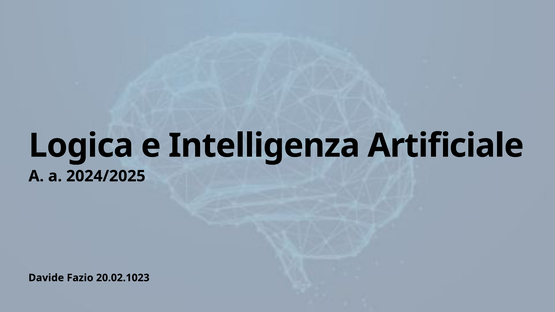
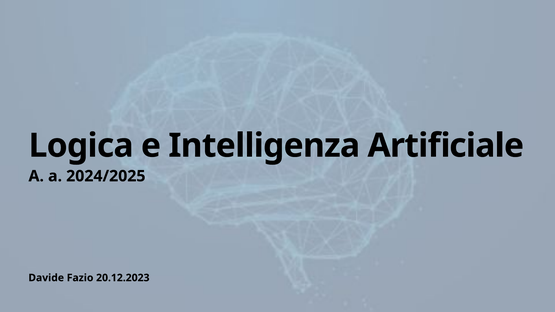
20.02.1023: 20.02.1023 -> 20.12.2023 (123, 278)
